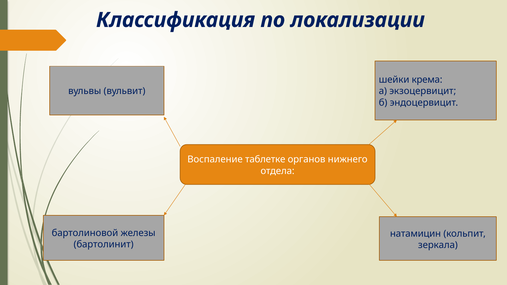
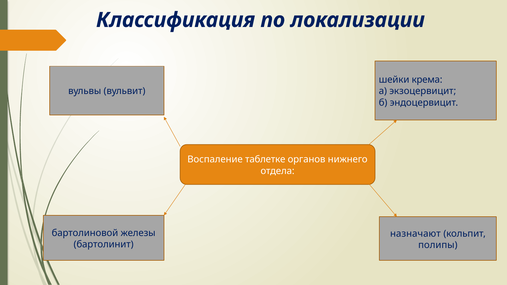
натамицин: натамицин -> назначают (415, 234)
зеркала: зеркала -> полипы (438, 245)
